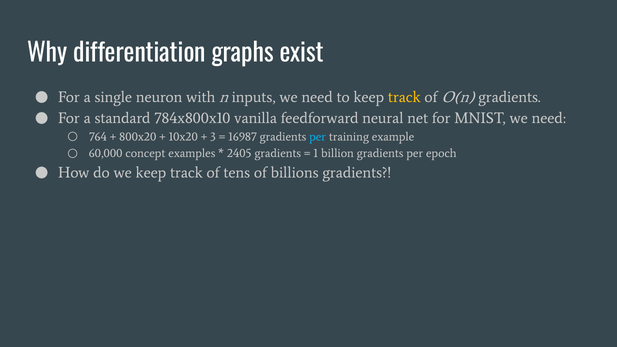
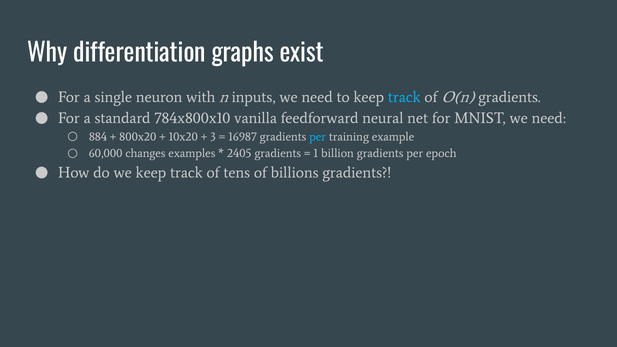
track colour: yellow -> light blue (404, 97)
764: 764 -> 884 (98, 137)
concept: concept -> changes (145, 153)
